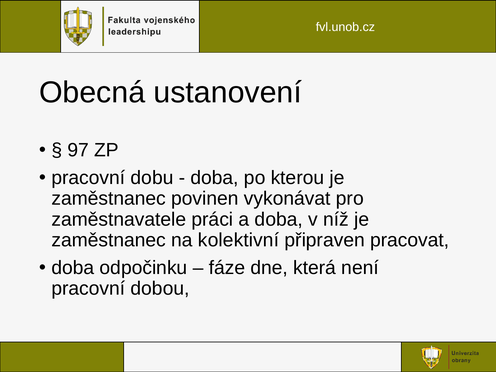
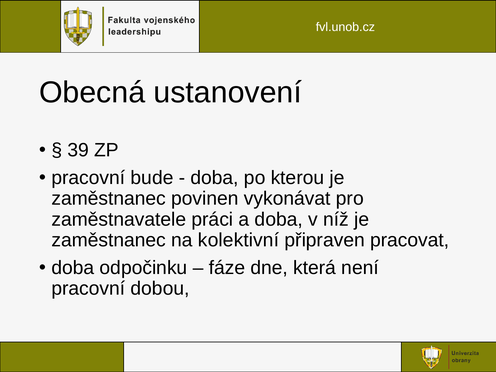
97: 97 -> 39 (78, 150)
dobu: dobu -> bude (152, 178)
